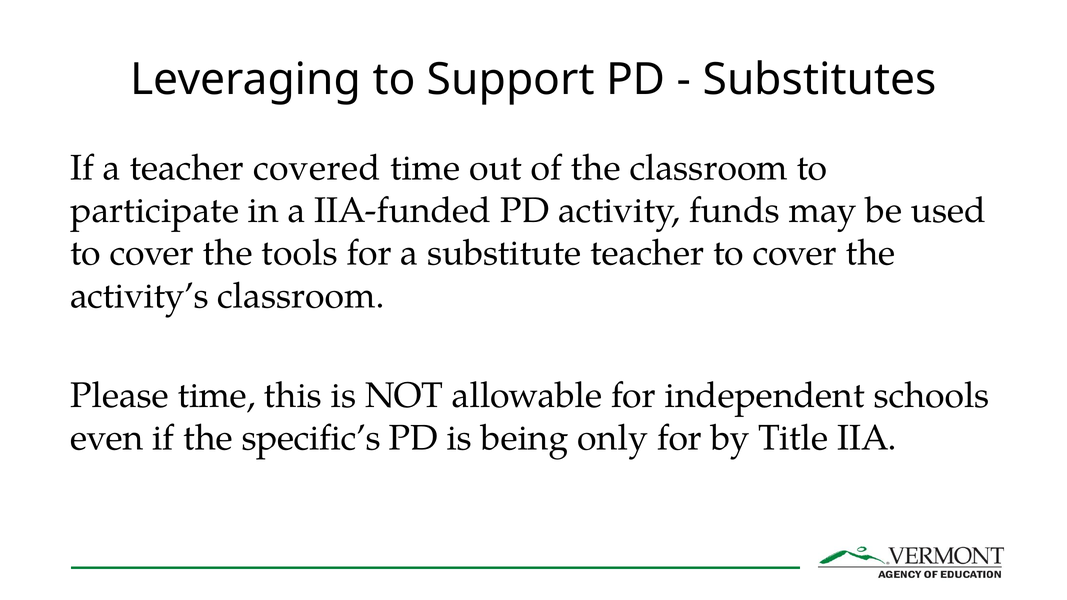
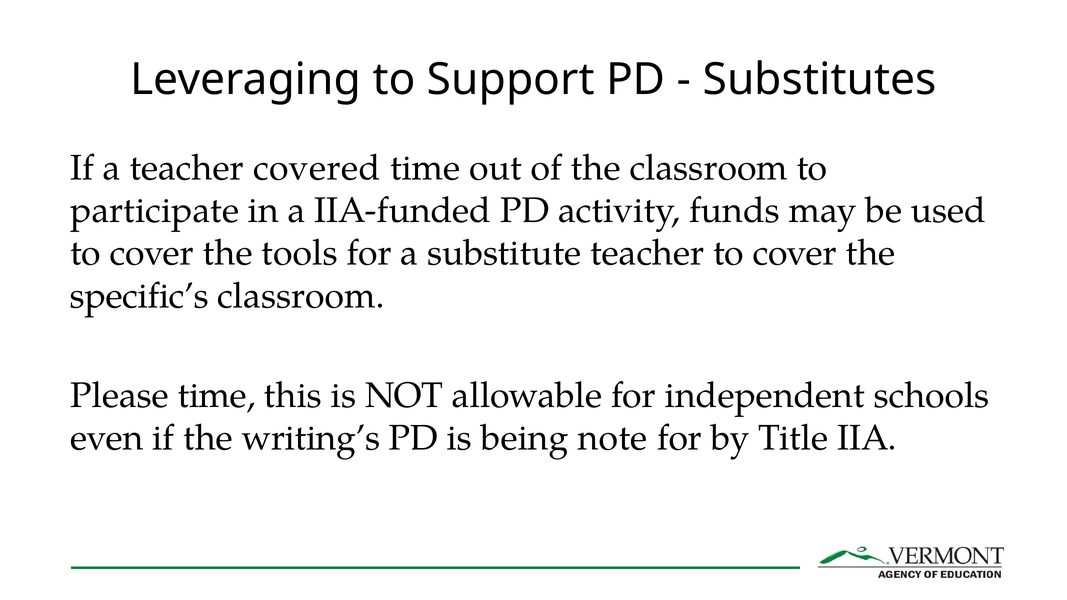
activity’s: activity’s -> specific’s (139, 296)
specific’s: specific’s -> writing’s (311, 438)
only: only -> note (613, 438)
